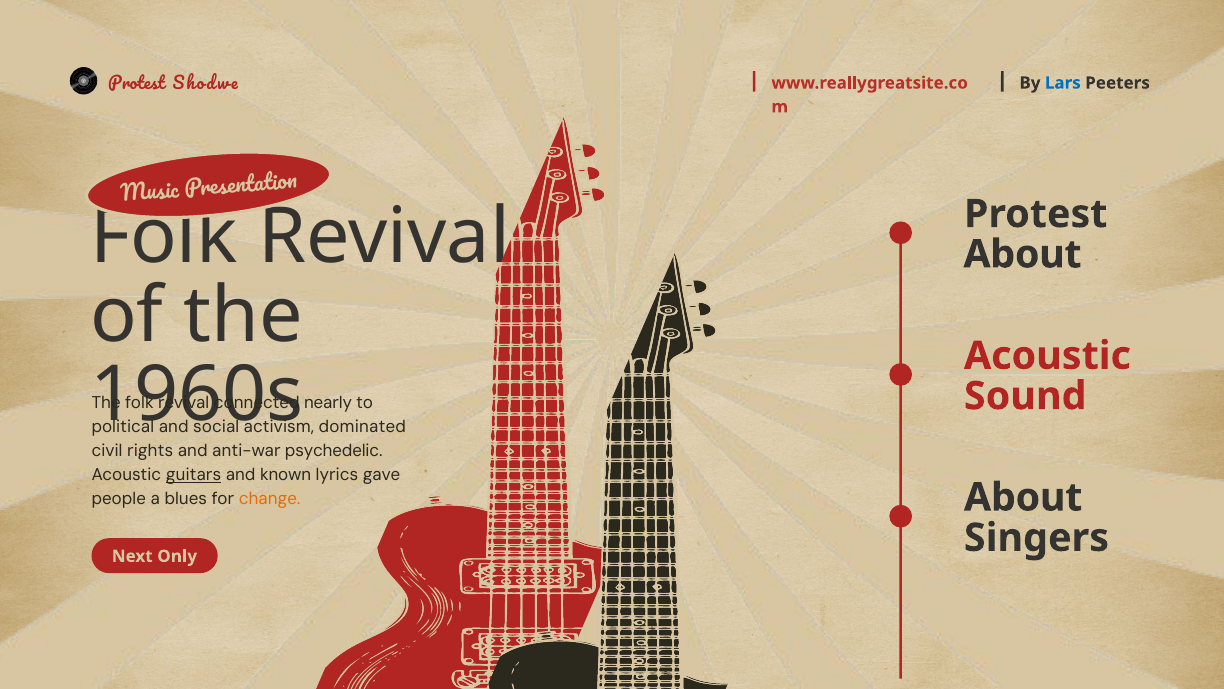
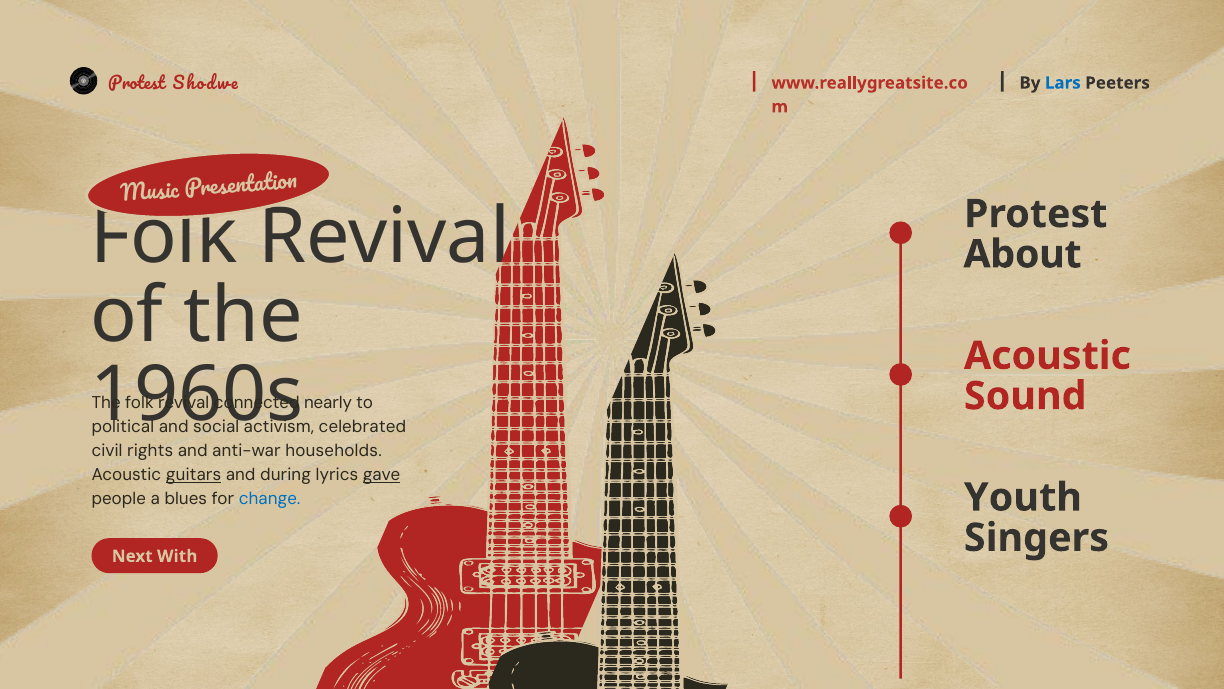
dominated: dominated -> celebrated (362, 427)
psychedelic: psychedelic -> households (334, 451)
known: known -> during (286, 474)
gave underline: none -> present (382, 474)
About: About -> Youth (1023, 497)
change colour: orange -> blue (270, 498)
Only: Only -> With (177, 556)
